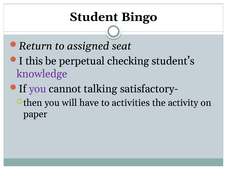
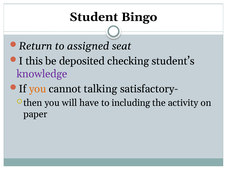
perpetual: perpetual -> deposited (82, 61)
you colour: purple -> orange (38, 89)
activities: activities -> including (131, 103)
